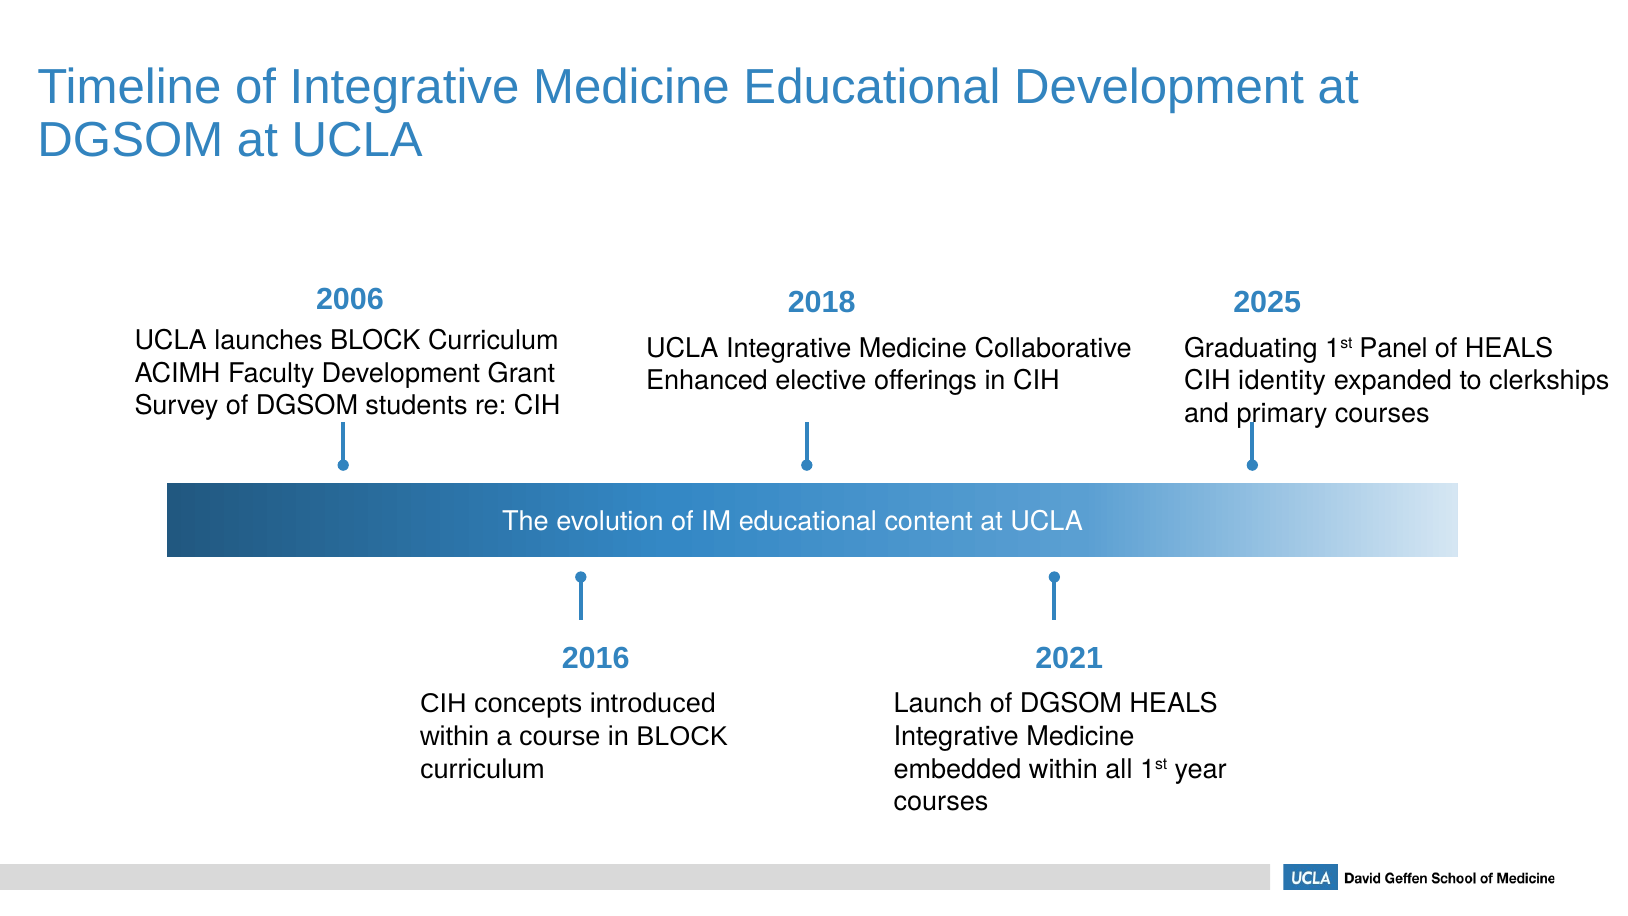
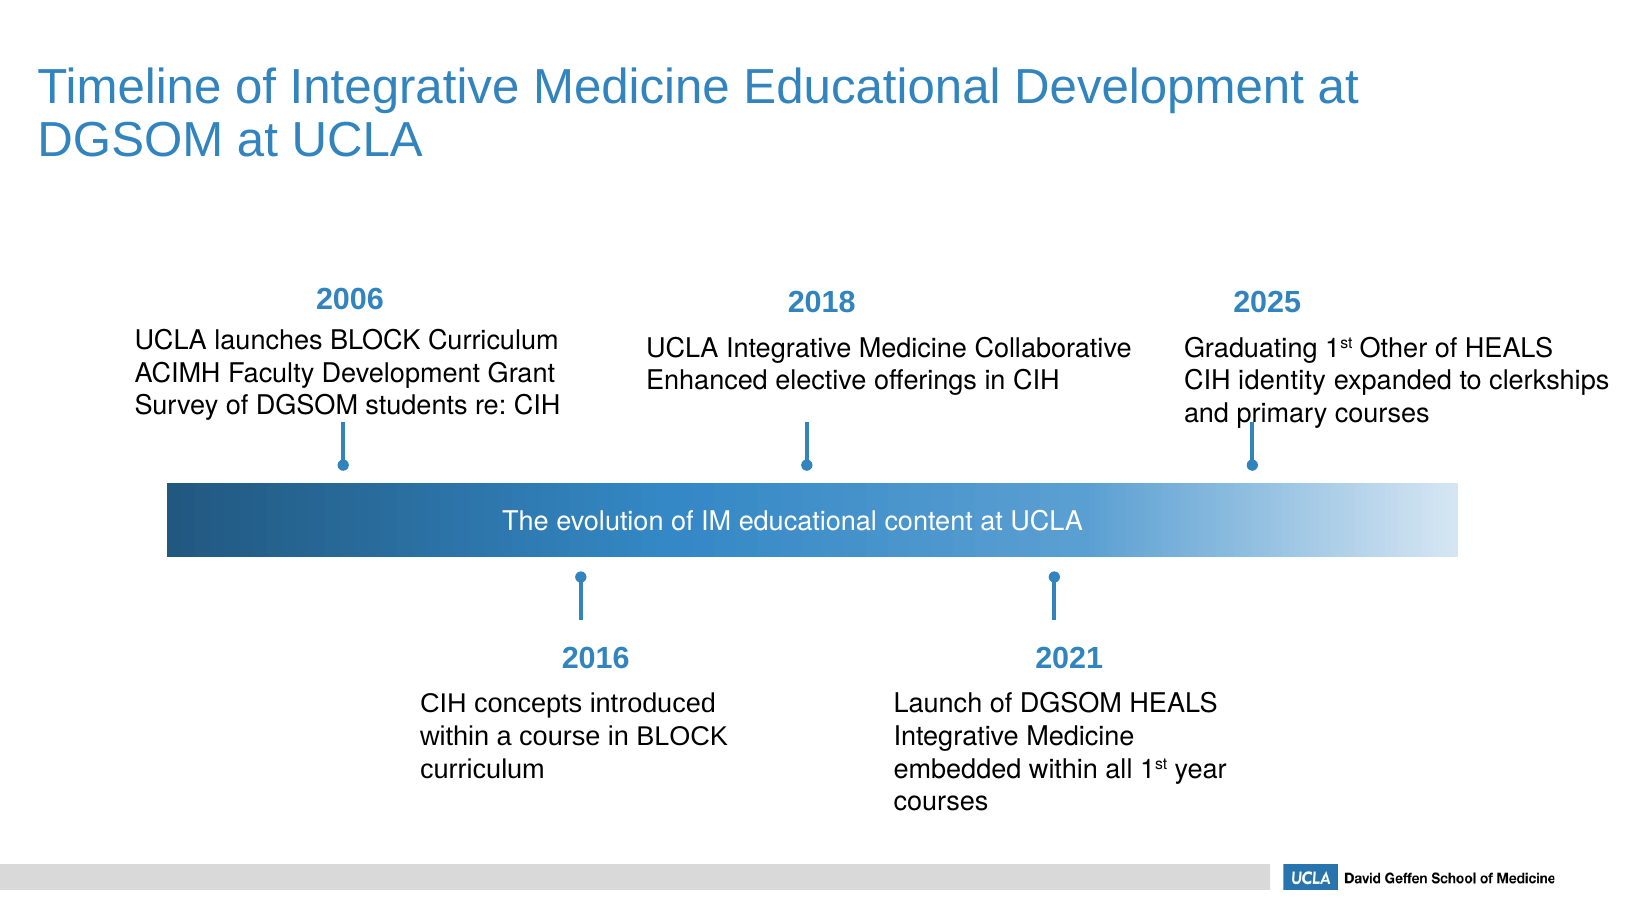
Panel: Panel -> Other (1393, 348)
